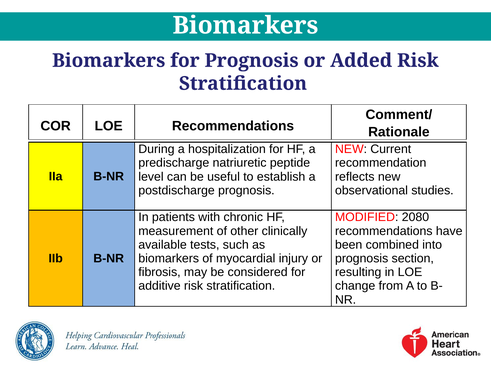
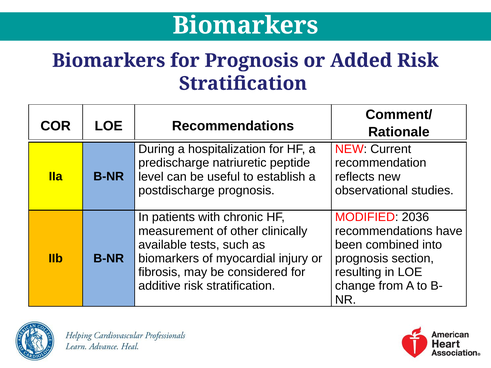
2080: 2080 -> 2036 (415, 217)
